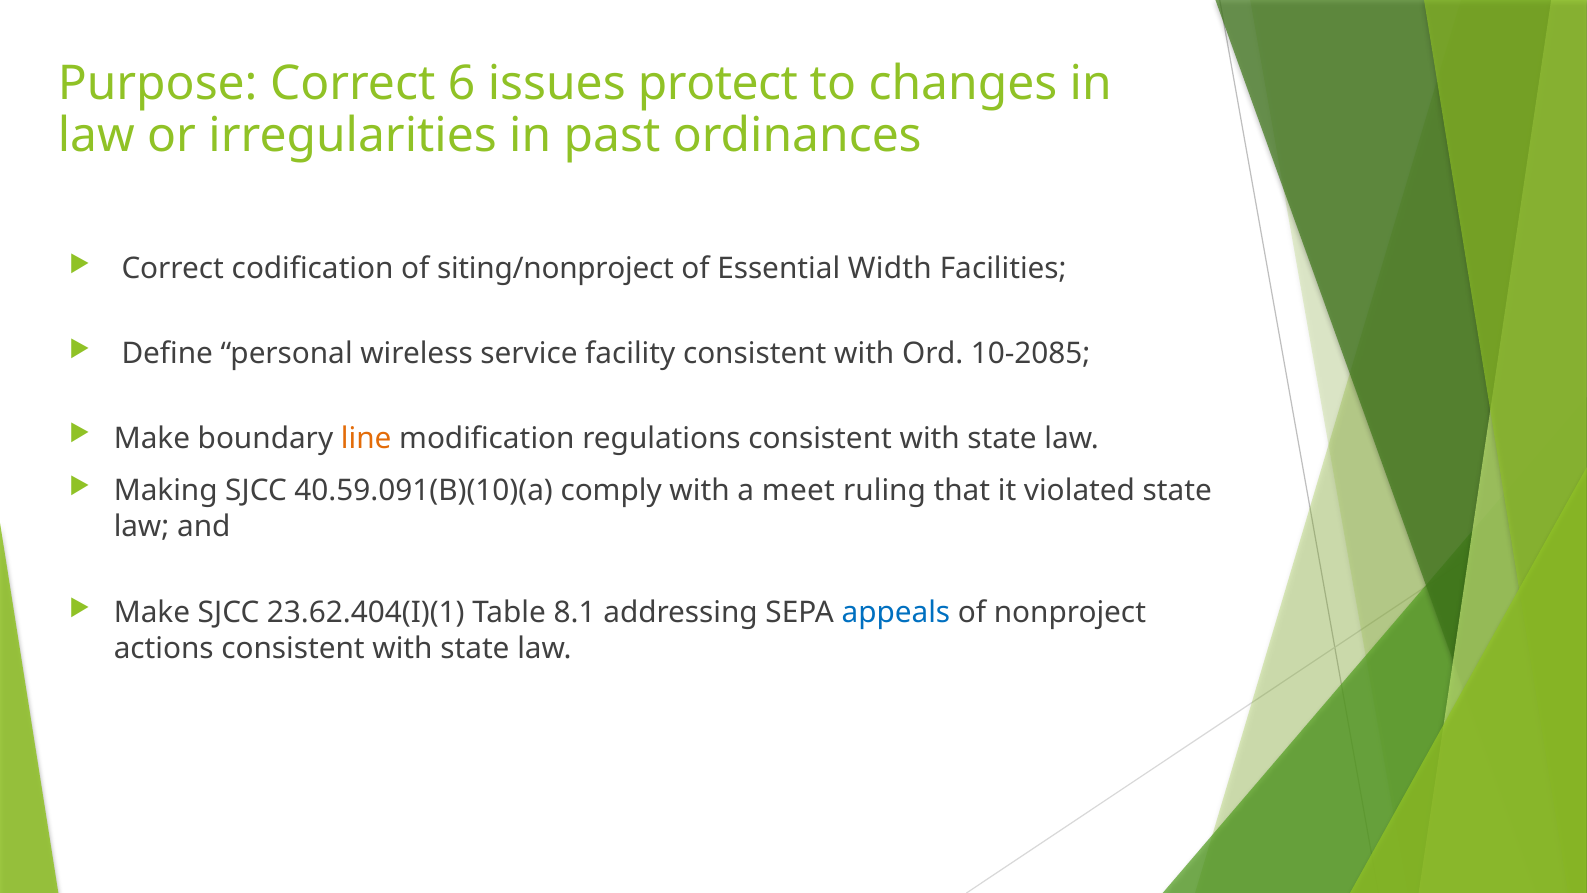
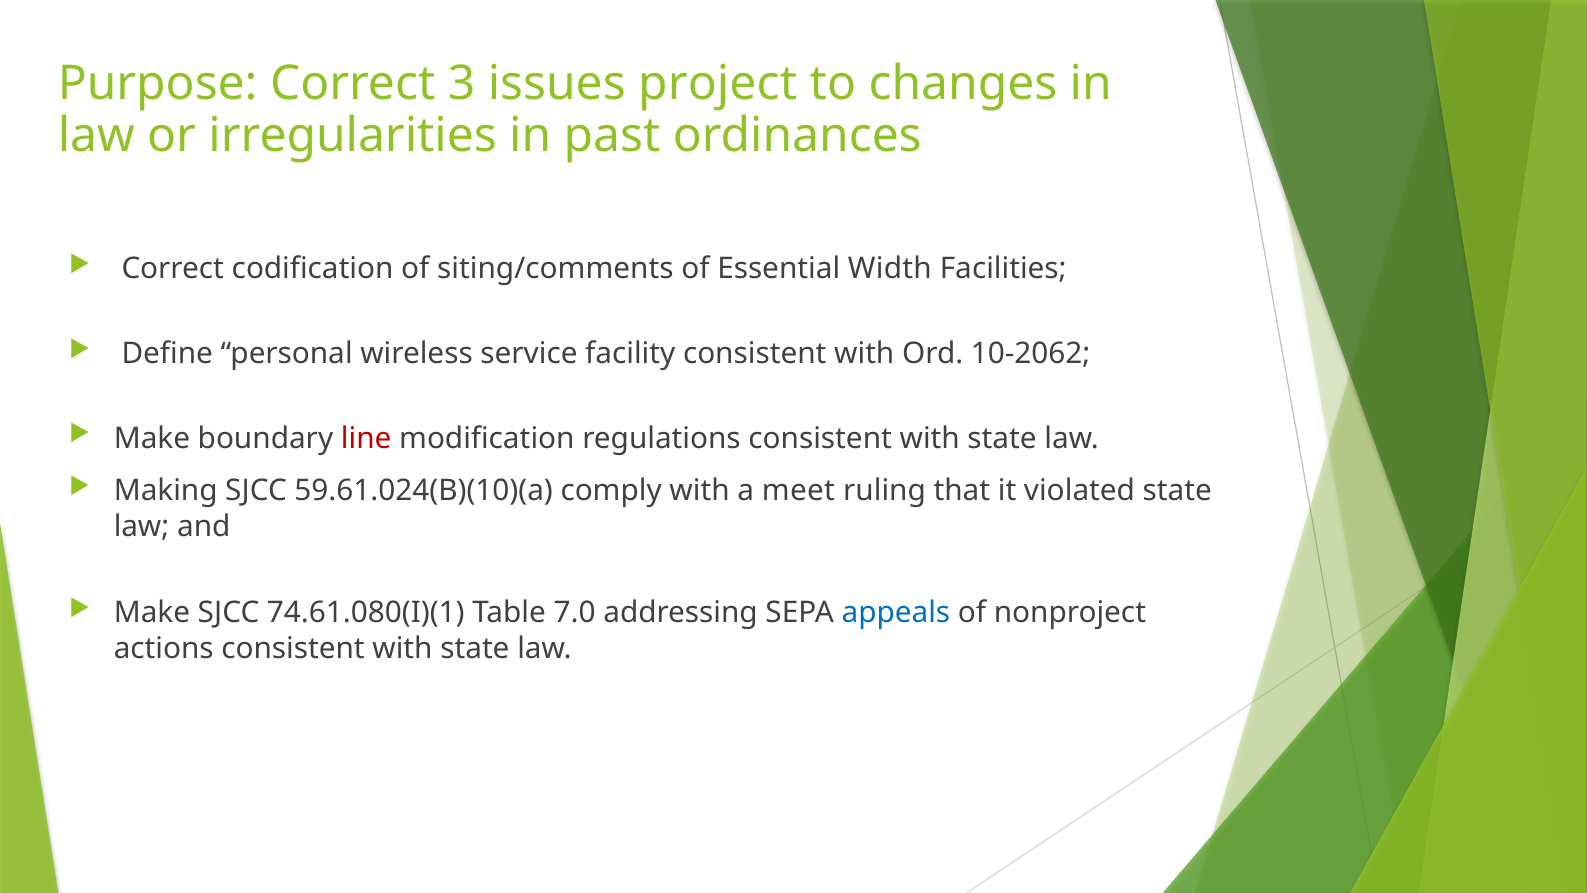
6: 6 -> 3 (462, 84)
protect: protect -> project (718, 84)
siting/nonproject: siting/nonproject -> siting/comments (555, 269)
10-2085: 10-2085 -> 10-2062 (1031, 353)
line colour: orange -> red (366, 438)
40.59.091(B)(10)(a: 40.59.091(B)(10)(a -> 59.61.024(B)(10)(a (424, 490)
23.62.404(I)(1: 23.62.404(I)(1 -> 74.61.080(I)(1 (366, 613)
8.1: 8.1 -> 7.0 (575, 613)
